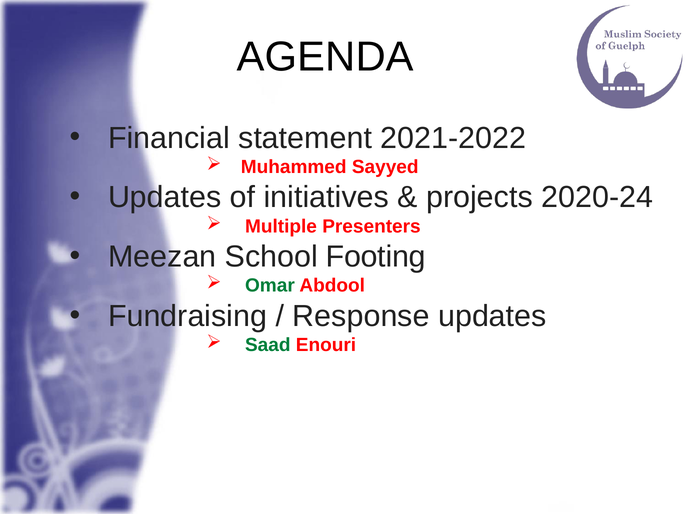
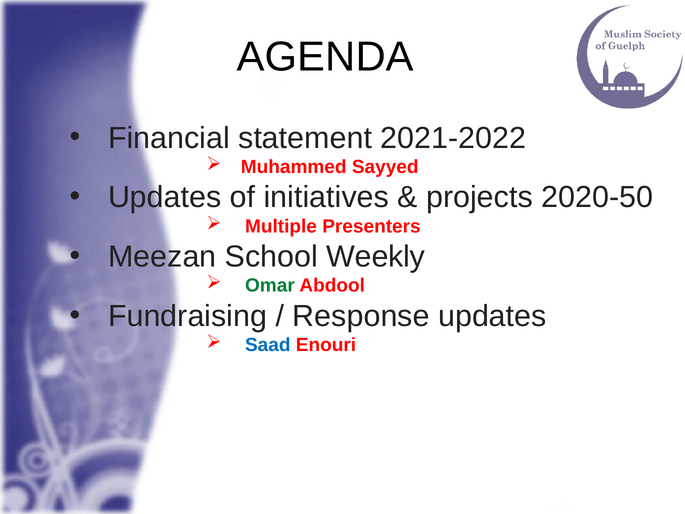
2020-24: 2020-24 -> 2020-50 (597, 197)
Footing: Footing -> Weekly (376, 257)
Saad colour: green -> blue (268, 345)
